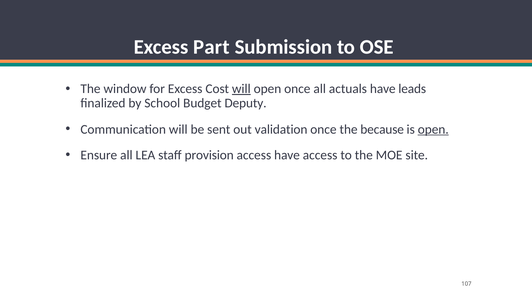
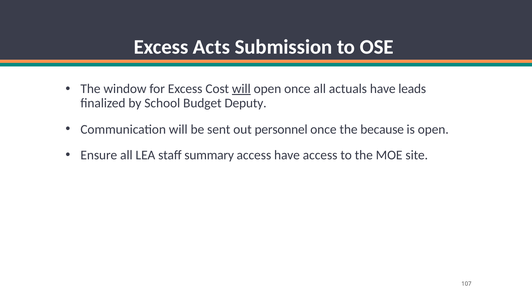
Part: Part -> Acts (211, 47)
validation: validation -> personnel (281, 129)
open underline: present -> none (433, 129)
provision: provision -> summary (209, 155)
